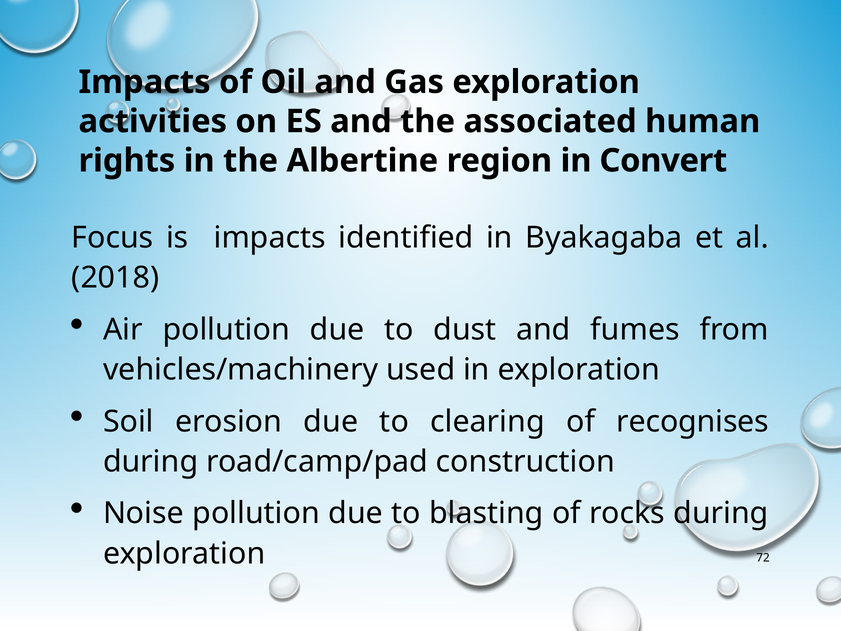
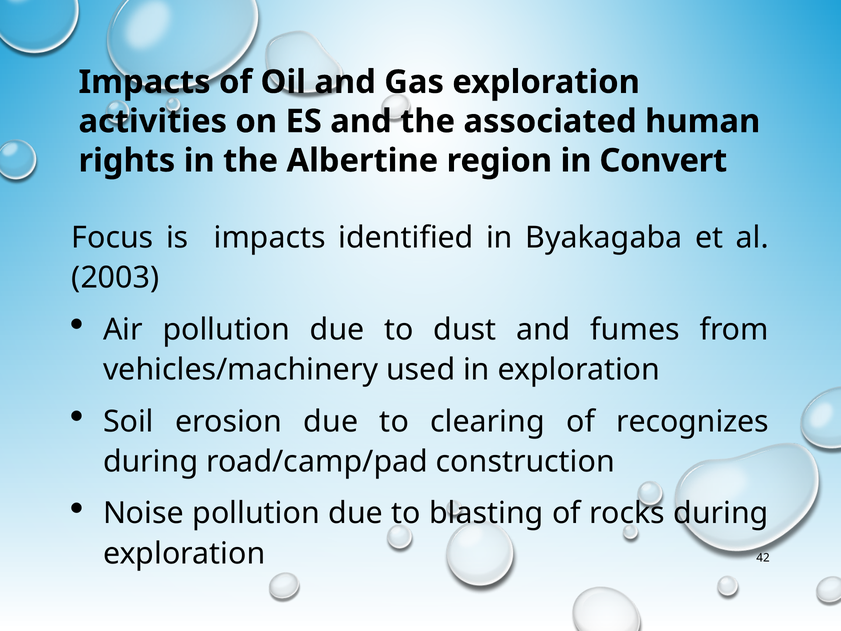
2018: 2018 -> 2003 (115, 278)
recognises: recognises -> recognizes (693, 421)
72: 72 -> 42 (763, 558)
